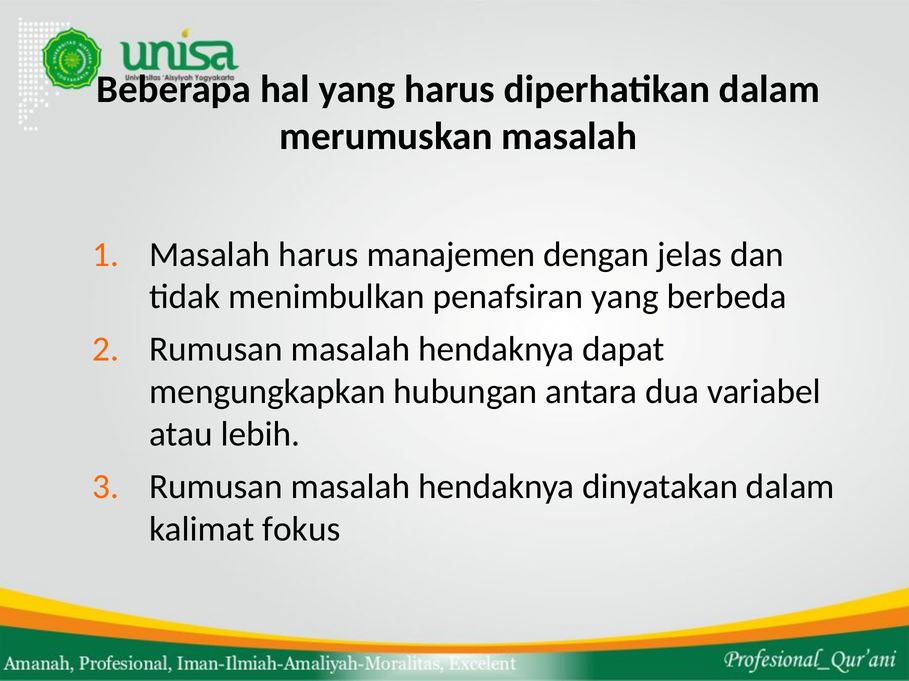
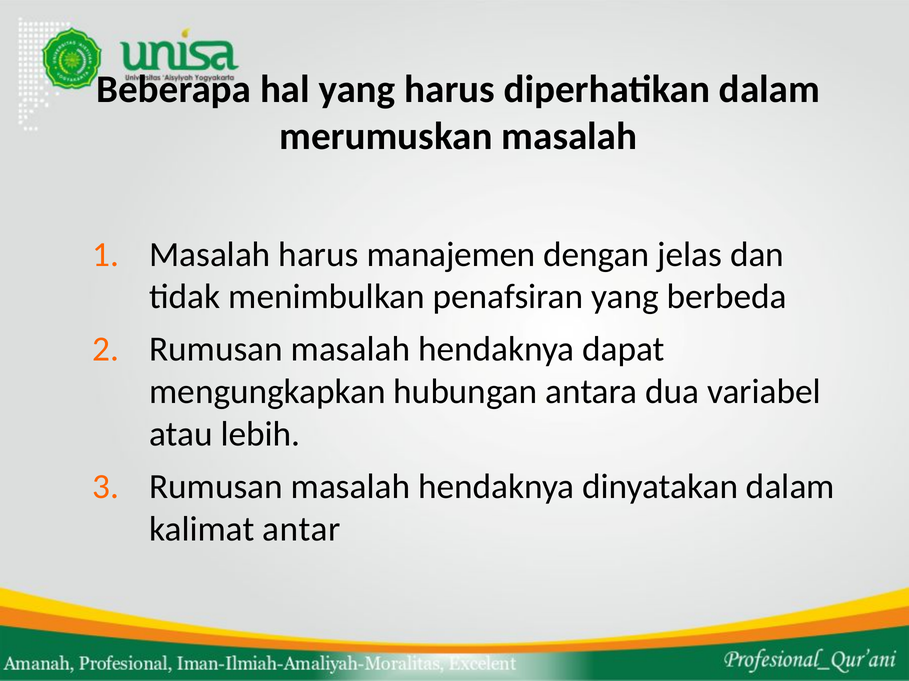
fokus: fokus -> antar (301, 530)
